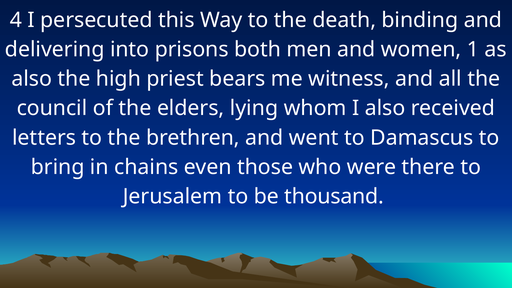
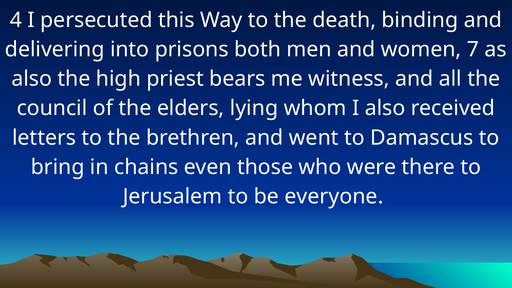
1: 1 -> 7 (473, 49)
thousand: thousand -> everyone (334, 197)
